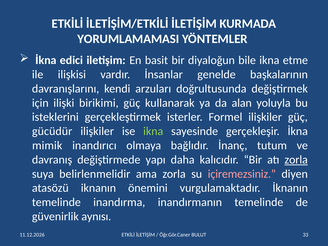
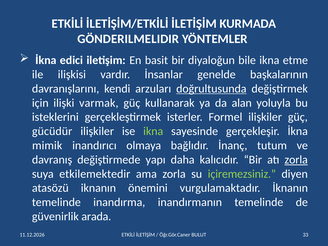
YORUMLAMAMASI: YORUMLAMAMASI -> GÖNDERILMELIDIR (128, 39)
doğrultusunda underline: none -> present (211, 89)
birikimi: birikimi -> varmak (99, 103)
belirlenmelidir: belirlenmelidir -> etkilemektedir (95, 174)
içiremezsiniz colour: pink -> light green (242, 174)
aynısı: aynısı -> arada (96, 216)
